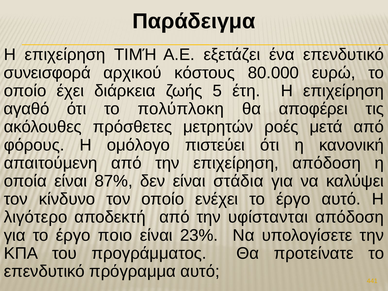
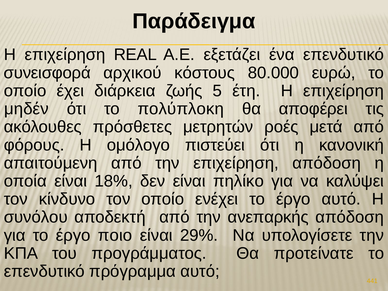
ΤΙΜΉ: ΤΙΜΉ -> REAL (135, 55)
αγαθό: αγαθό -> μηδέν (26, 109)
87%: 87% -> 18% (114, 181)
στάδια: στάδια -> πηλίκο (238, 181)
λιγότερο: λιγότερο -> συνόλου (36, 217)
υφίστανται: υφίστανται -> ανεπαρκής (268, 217)
23%: 23% -> 29% (199, 235)
